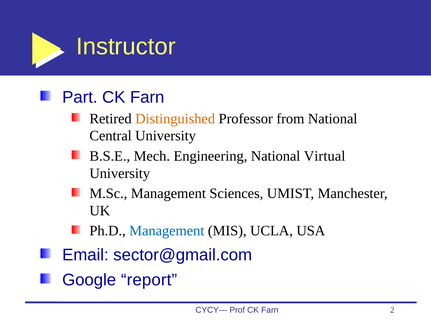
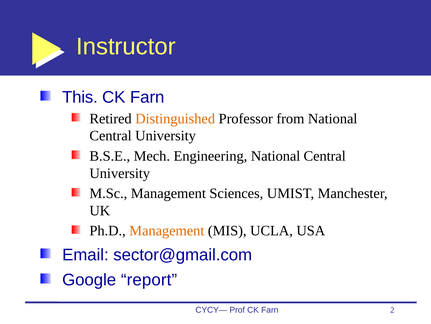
Part: Part -> This (80, 97)
Engineering National Virtual: Virtual -> Central (325, 156)
Management colour: blue -> orange (167, 230)
